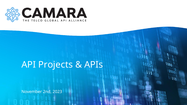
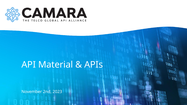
Projects: Projects -> Material (56, 65)
